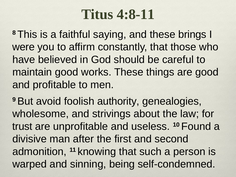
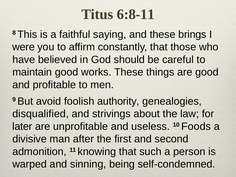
4:8-11: 4:8-11 -> 6:8-11 (136, 14)
wholesome: wholesome -> disqualified (41, 114)
trust: trust -> later (22, 126)
Found: Found -> Foods (196, 126)
